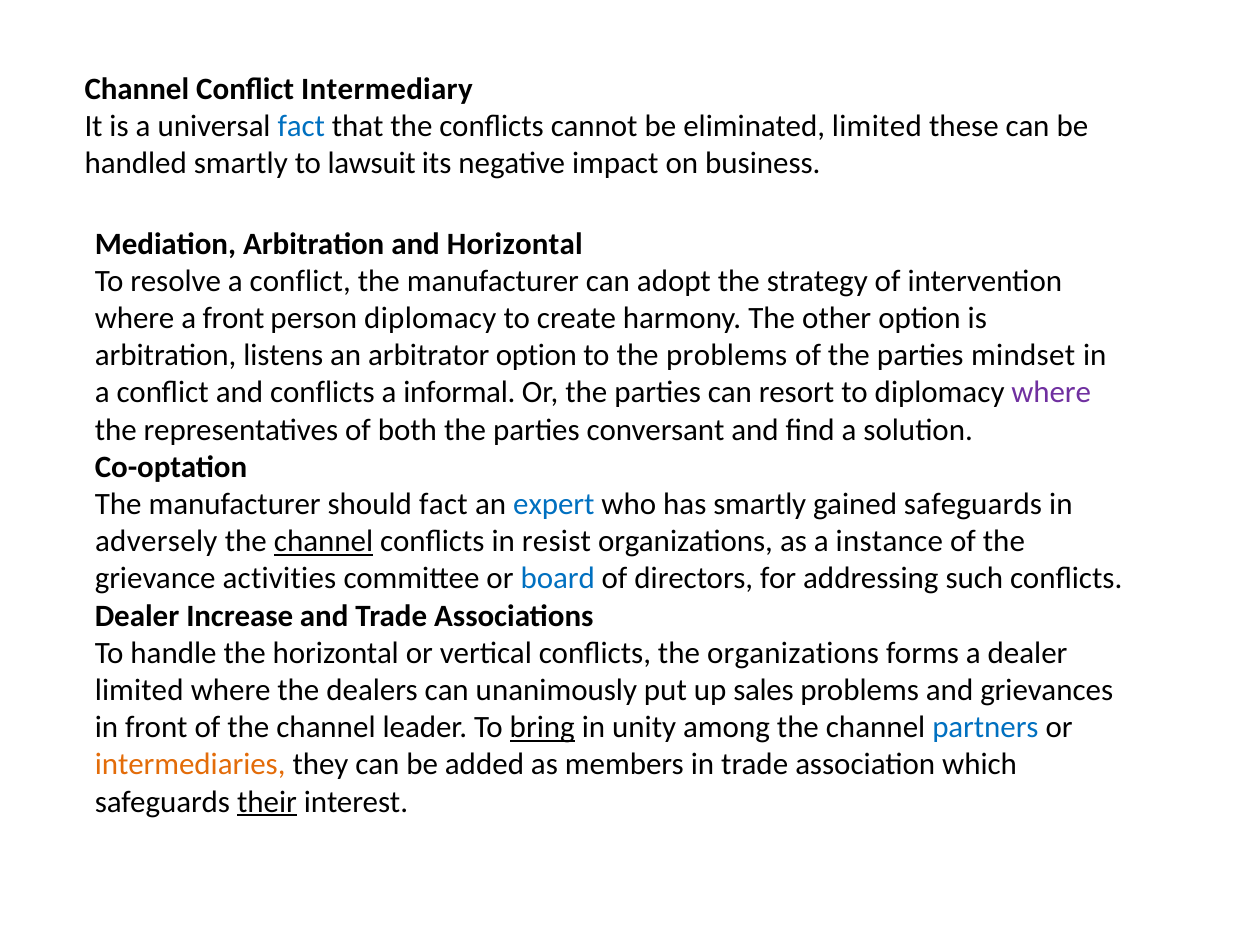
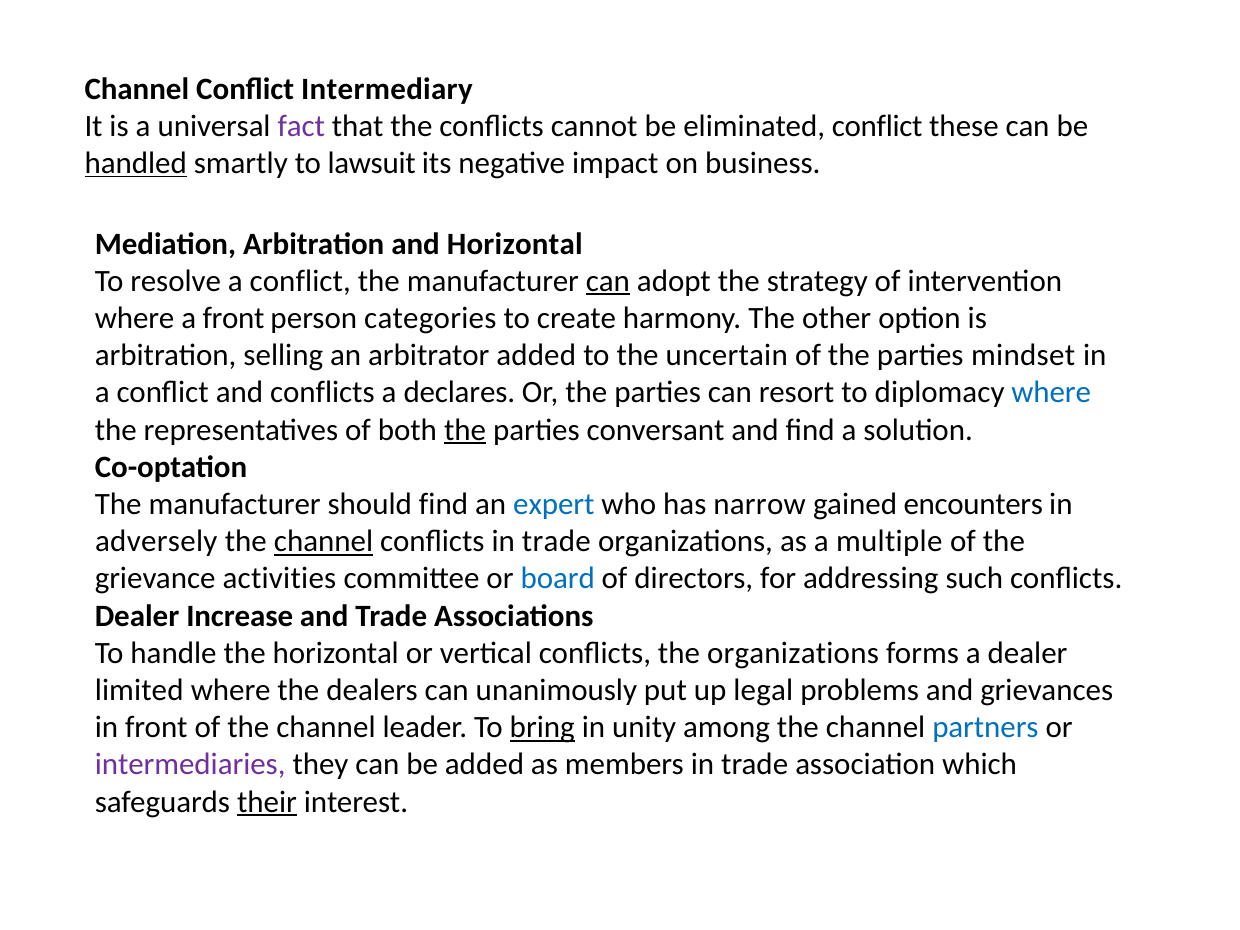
fact colour: blue -> purple (301, 126)
eliminated limited: limited -> conflict (877, 126)
handled underline: none -> present (136, 163)
can underline: none -> present (608, 281)
person diplomacy: diplomacy -> categories (430, 318)
listens: listens -> selling (283, 355)
arbitrator option: option -> added (536, 355)
the problems: problems -> uncertain (727, 355)
informal: informal -> declares (459, 393)
where colour: purple -> blue (1051, 393)
the underline: none -> present (465, 430)
should fact: fact -> find (444, 504)
has smartly: smartly -> narrow (760, 504)
gained safeguards: safeguards -> encounters (973, 504)
conflicts in resist: resist -> trade (556, 541)
instance: instance -> multiple (889, 541)
sales: sales -> legal (763, 690)
intermediaries colour: orange -> purple (190, 765)
